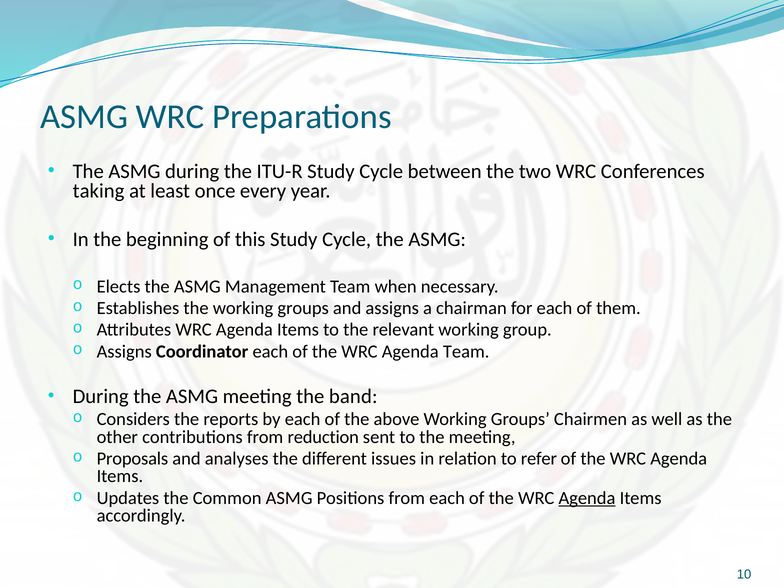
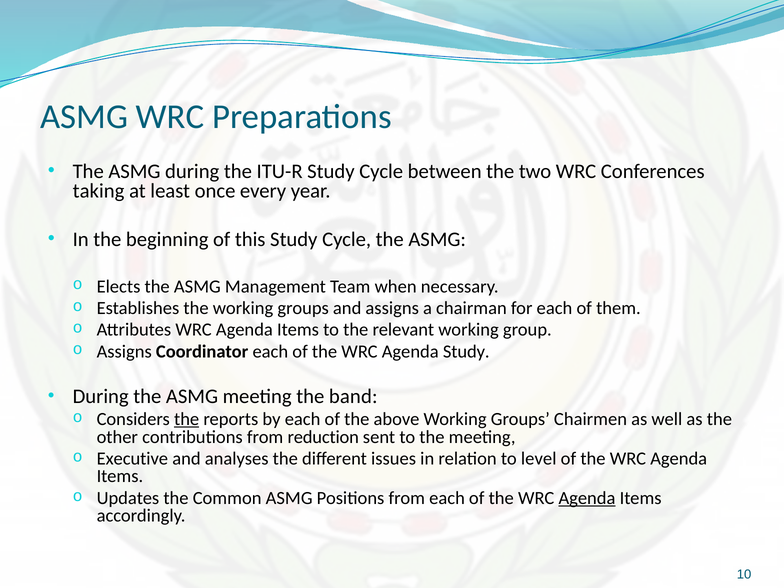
Agenda Team: Team -> Study (466, 352)
the underline: none -> present (187, 419)
Proposals: Proposals -> Executive (132, 459)
refer: refer -> level (539, 459)
